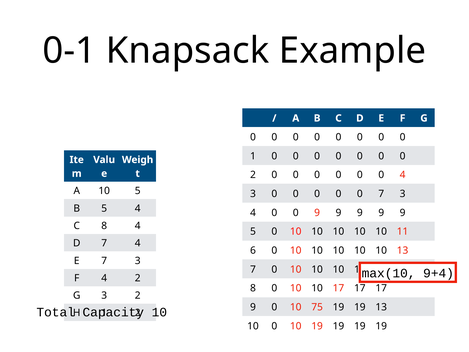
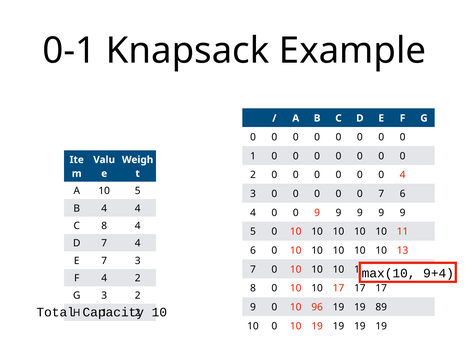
0 7 3: 3 -> 6 (403, 194)
B 5: 5 -> 4 (104, 208)
75: 75 -> 96 (317, 307)
19 13: 13 -> 89 (381, 307)
